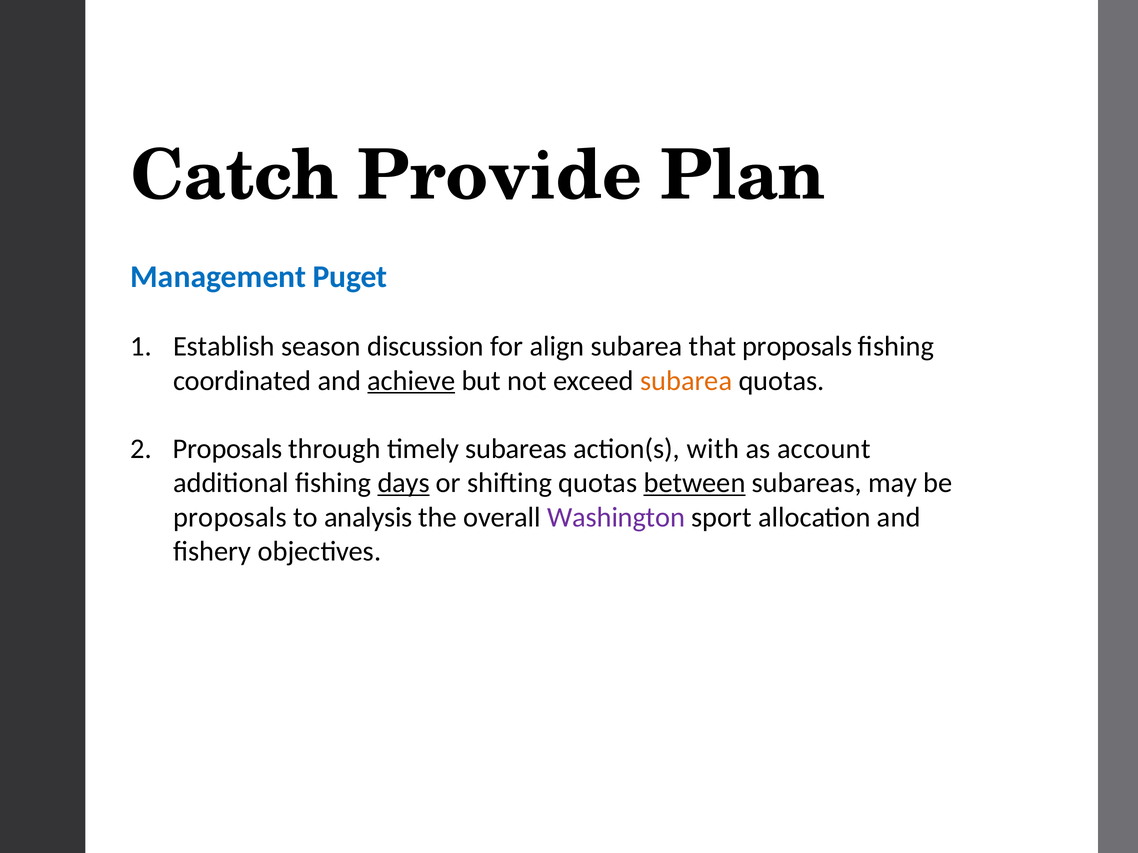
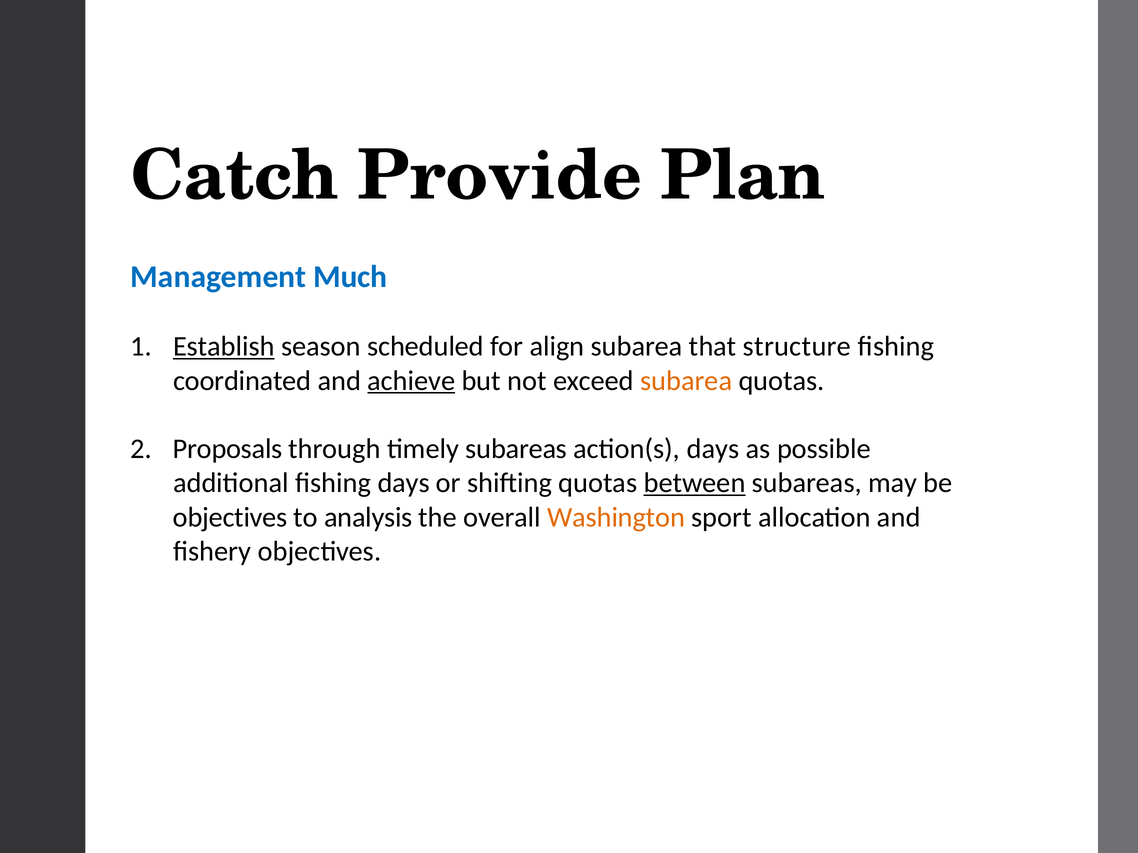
Puget: Puget -> Much (350, 277)
Establish underline: none -> present (224, 347)
discussion: discussion -> scheduled (426, 347)
that proposals: proposals -> structure (797, 347)
action(s with: with -> days (713, 449)
account: account -> possible (824, 449)
days underline: present -> none (404, 483)
proposals: proposals -> objectives (230, 517)
Washington colour: purple -> orange (616, 517)
